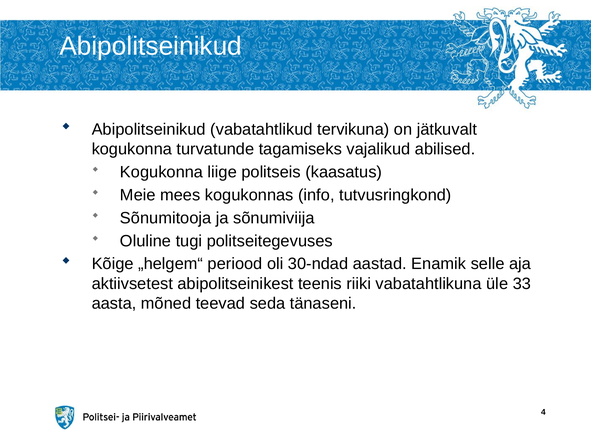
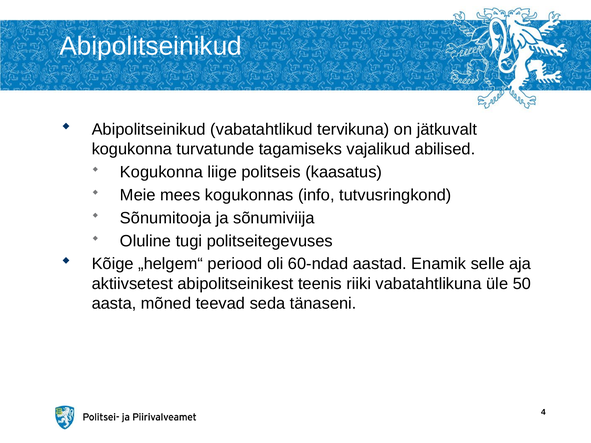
30-ndad: 30-ndad -> 60-ndad (318, 264)
33: 33 -> 50 (522, 284)
